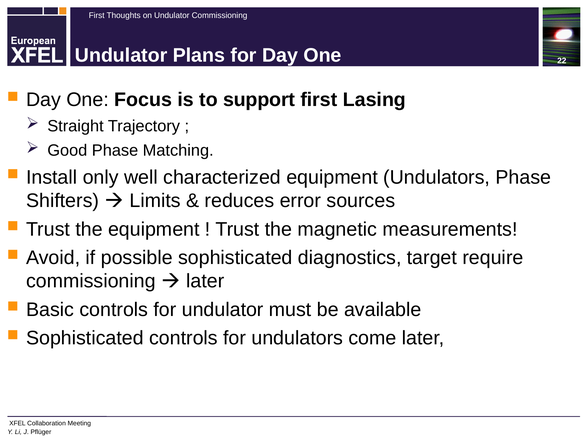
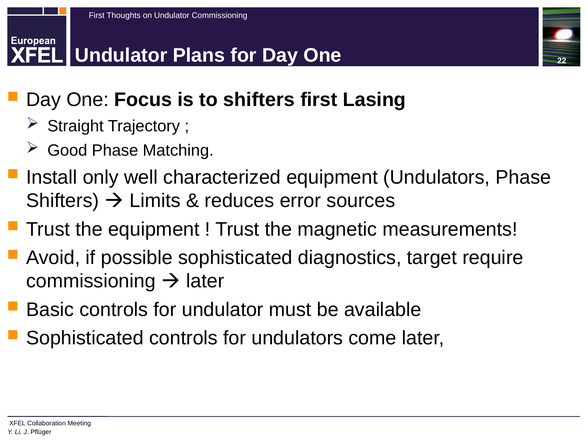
to support: support -> shifters (259, 100)
